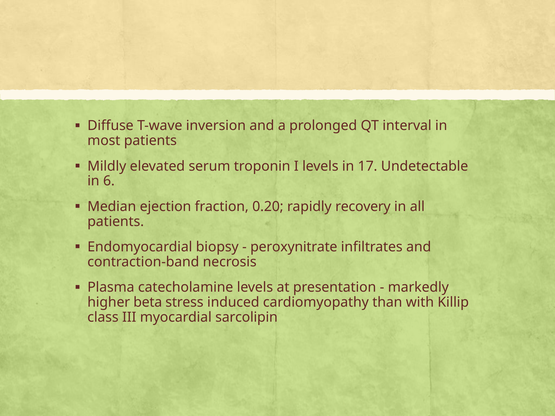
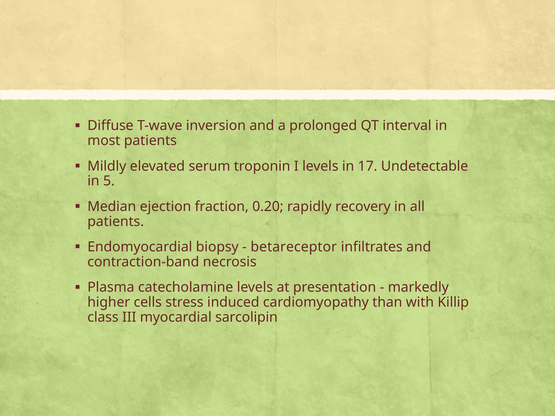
6: 6 -> 5 (109, 181)
peroxynitrate: peroxynitrate -> betareceptor (294, 247)
beta: beta -> cells (148, 302)
